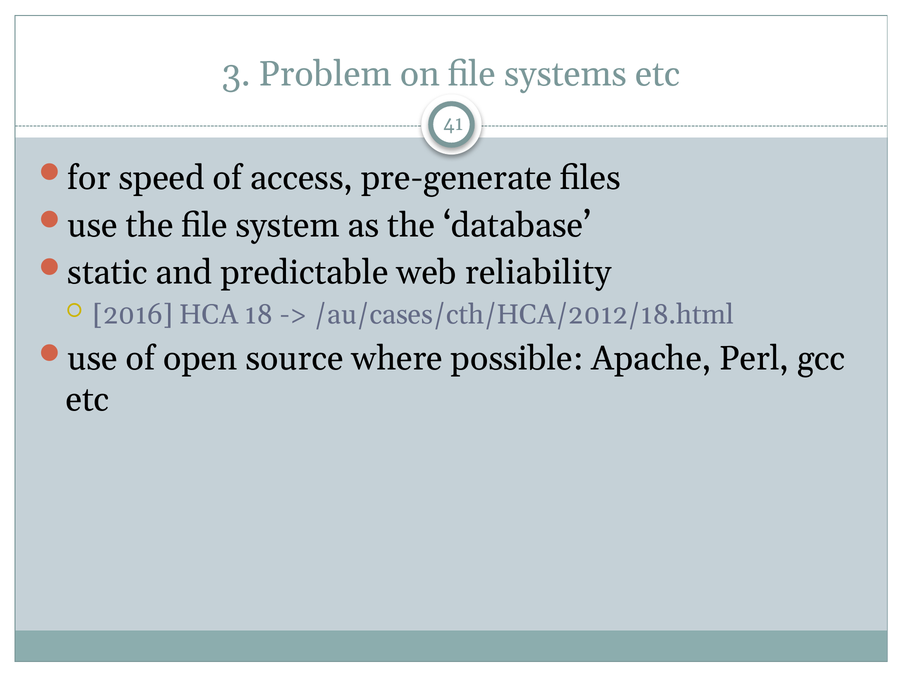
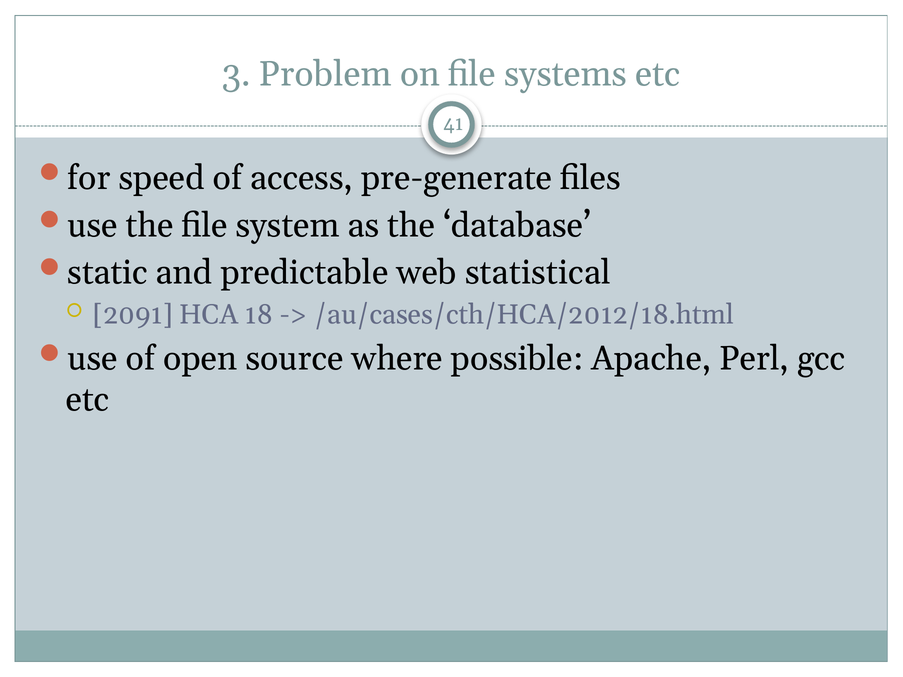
reliability: reliability -> statistical (538, 273)
2016: 2016 -> 2091 (133, 315)
